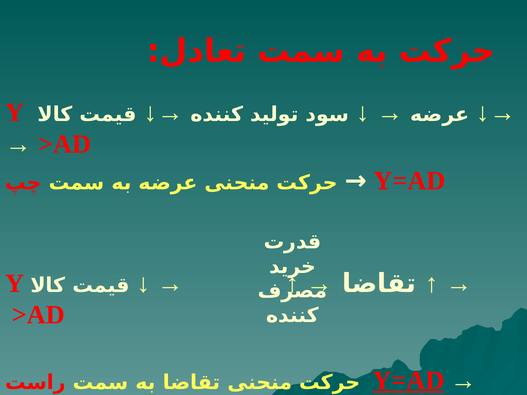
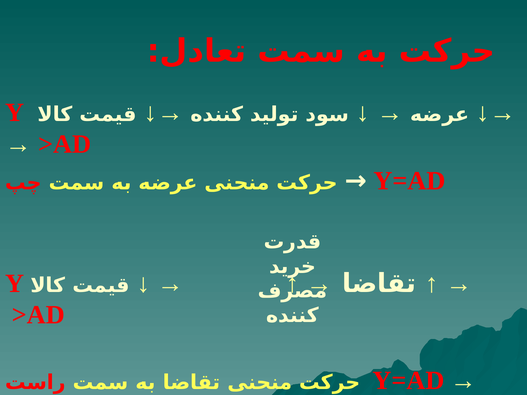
Y=AD underline: present -> none (409, 381)
